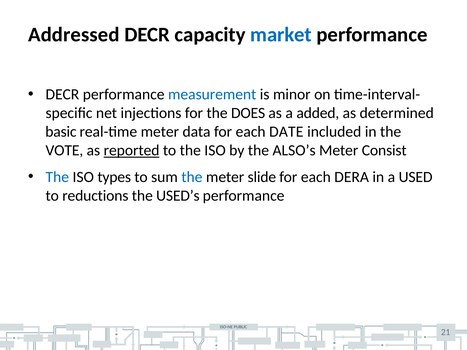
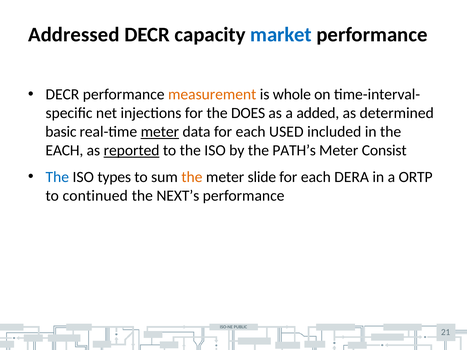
measurement colour: blue -> orange (212, 94)
minor: minor -> whole (292, 94)
meter underline: none -> present (160, 132)
DATE: DATE -> USED (286, 132)
VOTE: VOTE -> EACH (64, 151)
ALSO’s: ALSO’s -> PATH’s (294, 151)
the colour: blue -> orange (192, 177)
USED: USED -> ORTP (416, 177)
reductions: reductions -> continued (95, 196)
USED’s: USED’s -> NEXT’s (178, 196)
